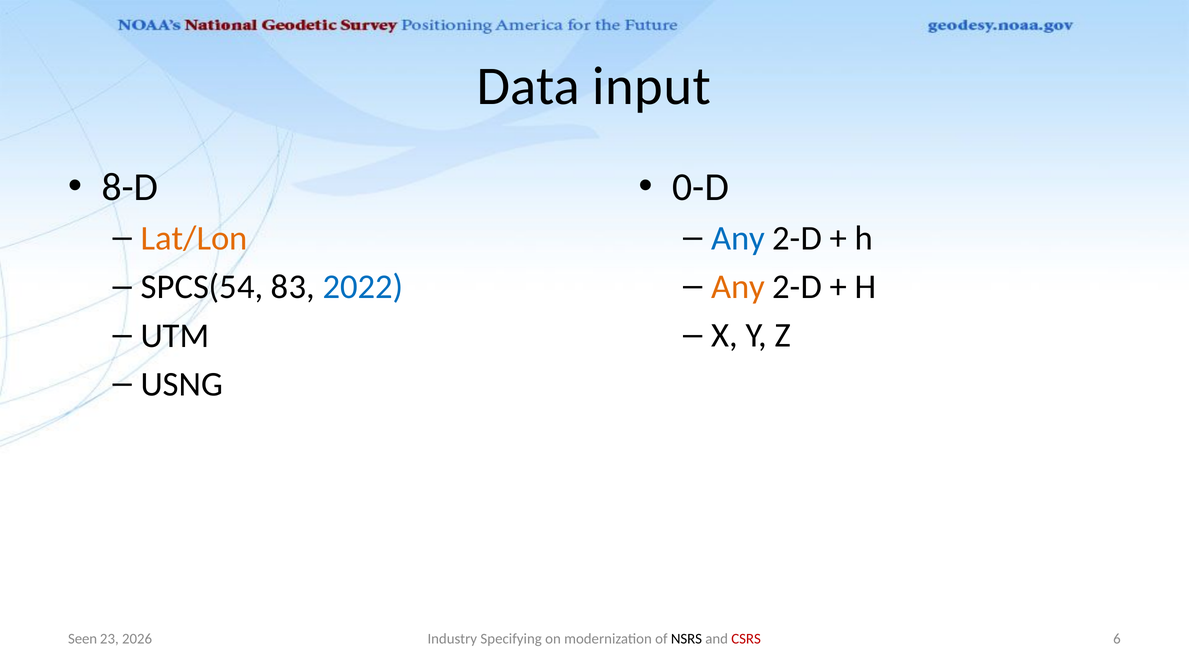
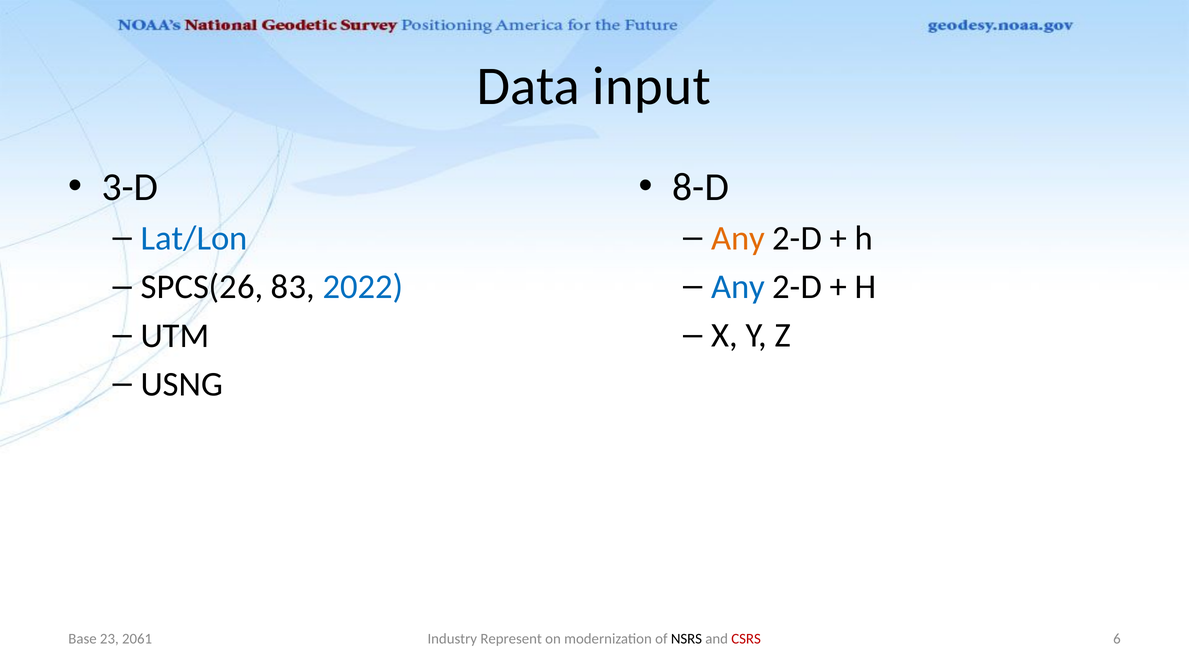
8-D: 8-D -> 3-D (130, 187)
0-D: 0-D -> 8-D (701, 187)
Lat/Lon colour: orange -> blue (194, 238)
Any colour: blue -> orange (738, 238)
SPCS(54: SPCS(54 -> SPCS(26 (202, 287)
Any colour: orange -> blue (738, 287)
Seen: Seen -> Base (83, 639)
2026: 2026 -> 2061 (137, 639)
Specifying: Specifying -> Represent (511, 639)
